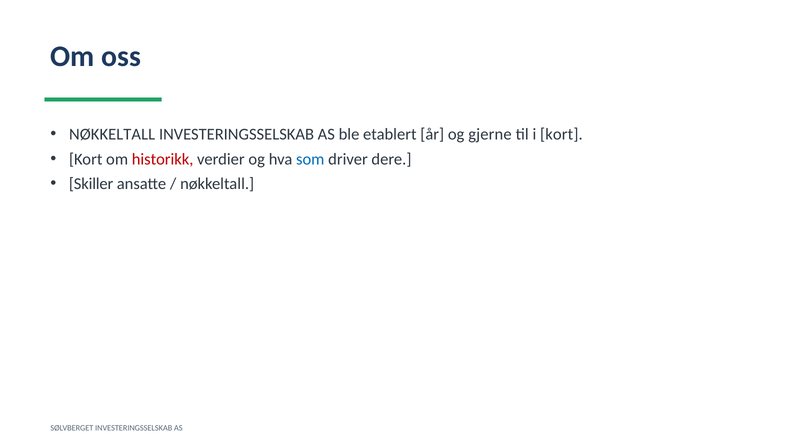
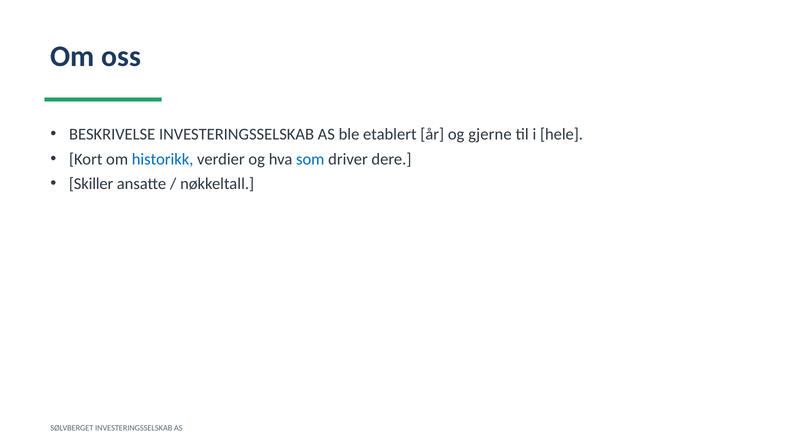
NØKKELTALL: NØKKELTALL -> BESKRIVELSE (112, 134)
i kort: kort -> hele (562, 134)
historikk colour: red -> blue (163, 159)
